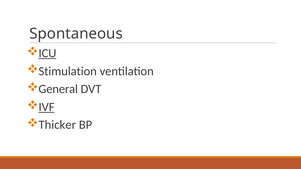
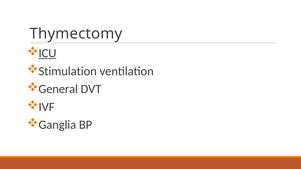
Spontaneous: Spontaneous -> Thymectomy (76, 34)
IVF underline: present -> none (47, 107)
Thicker: Thicker -> Ganglia (57, 125)
